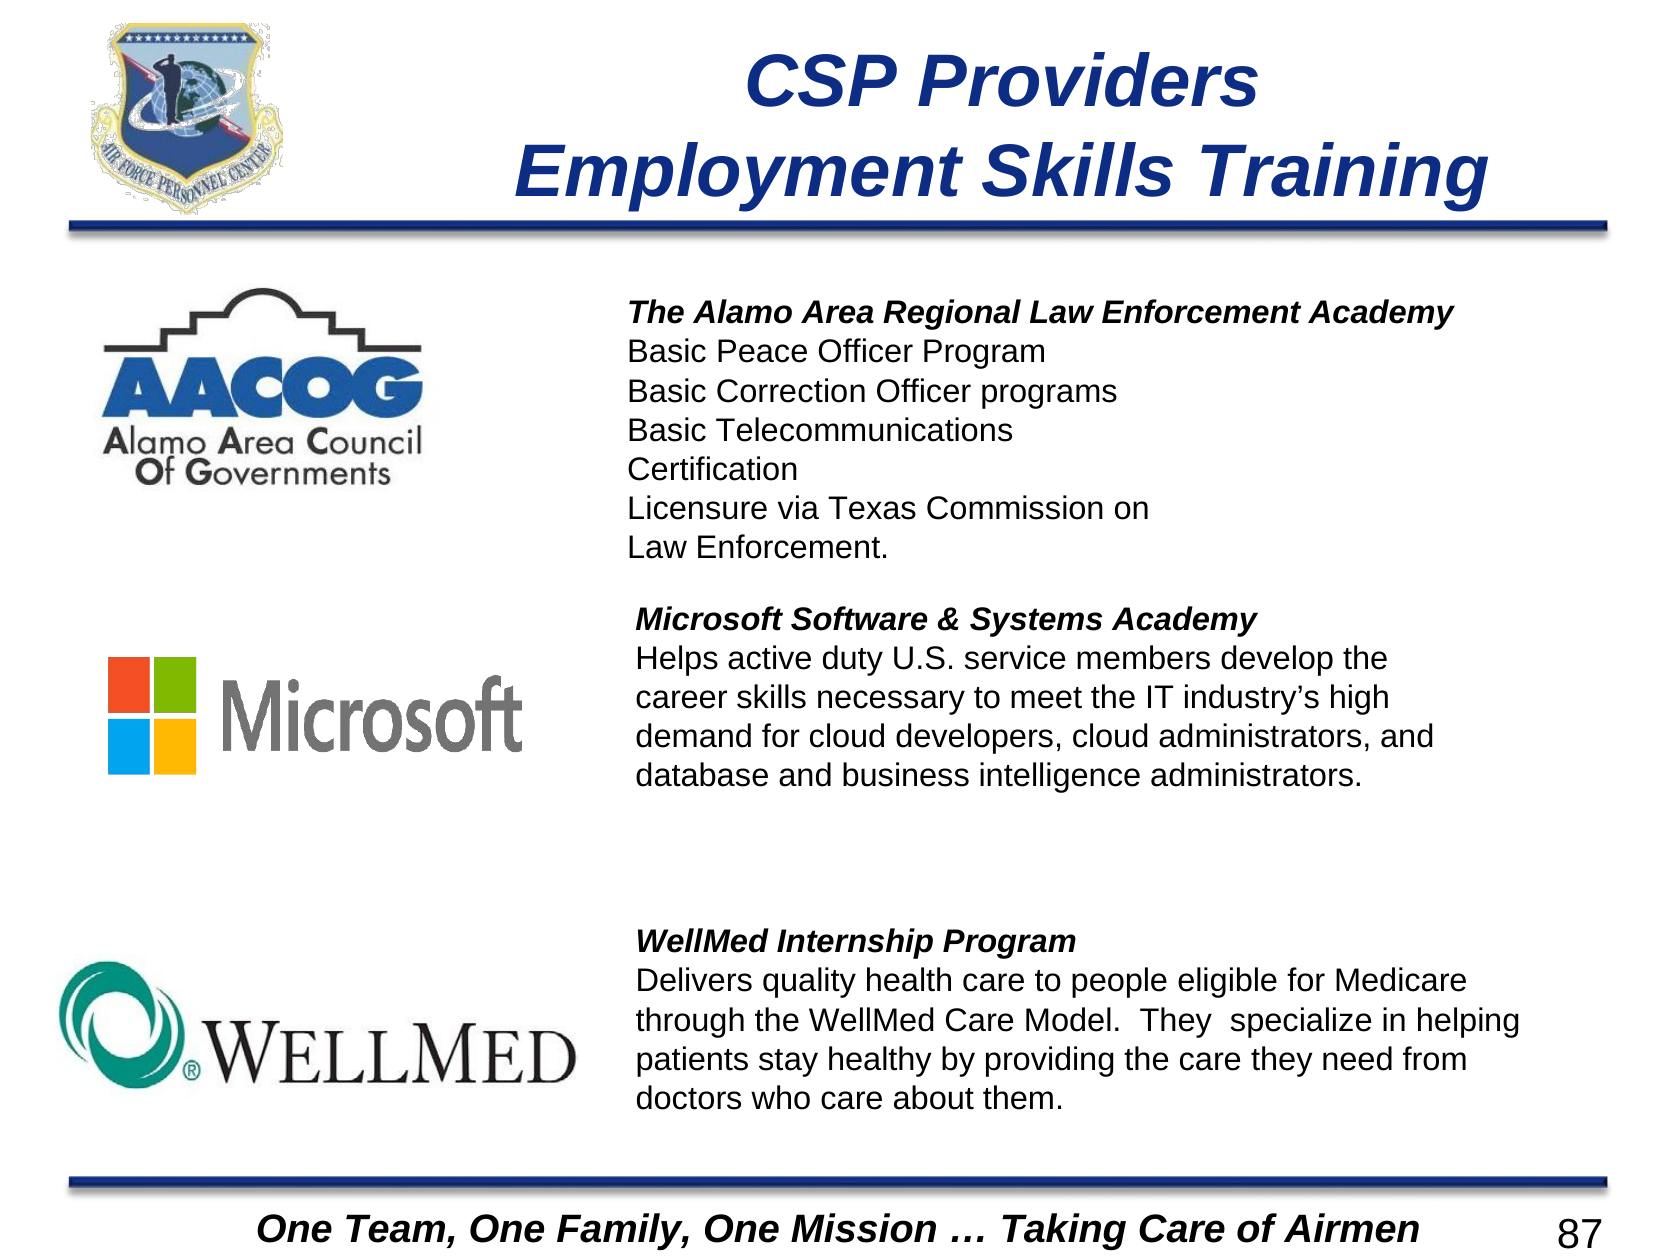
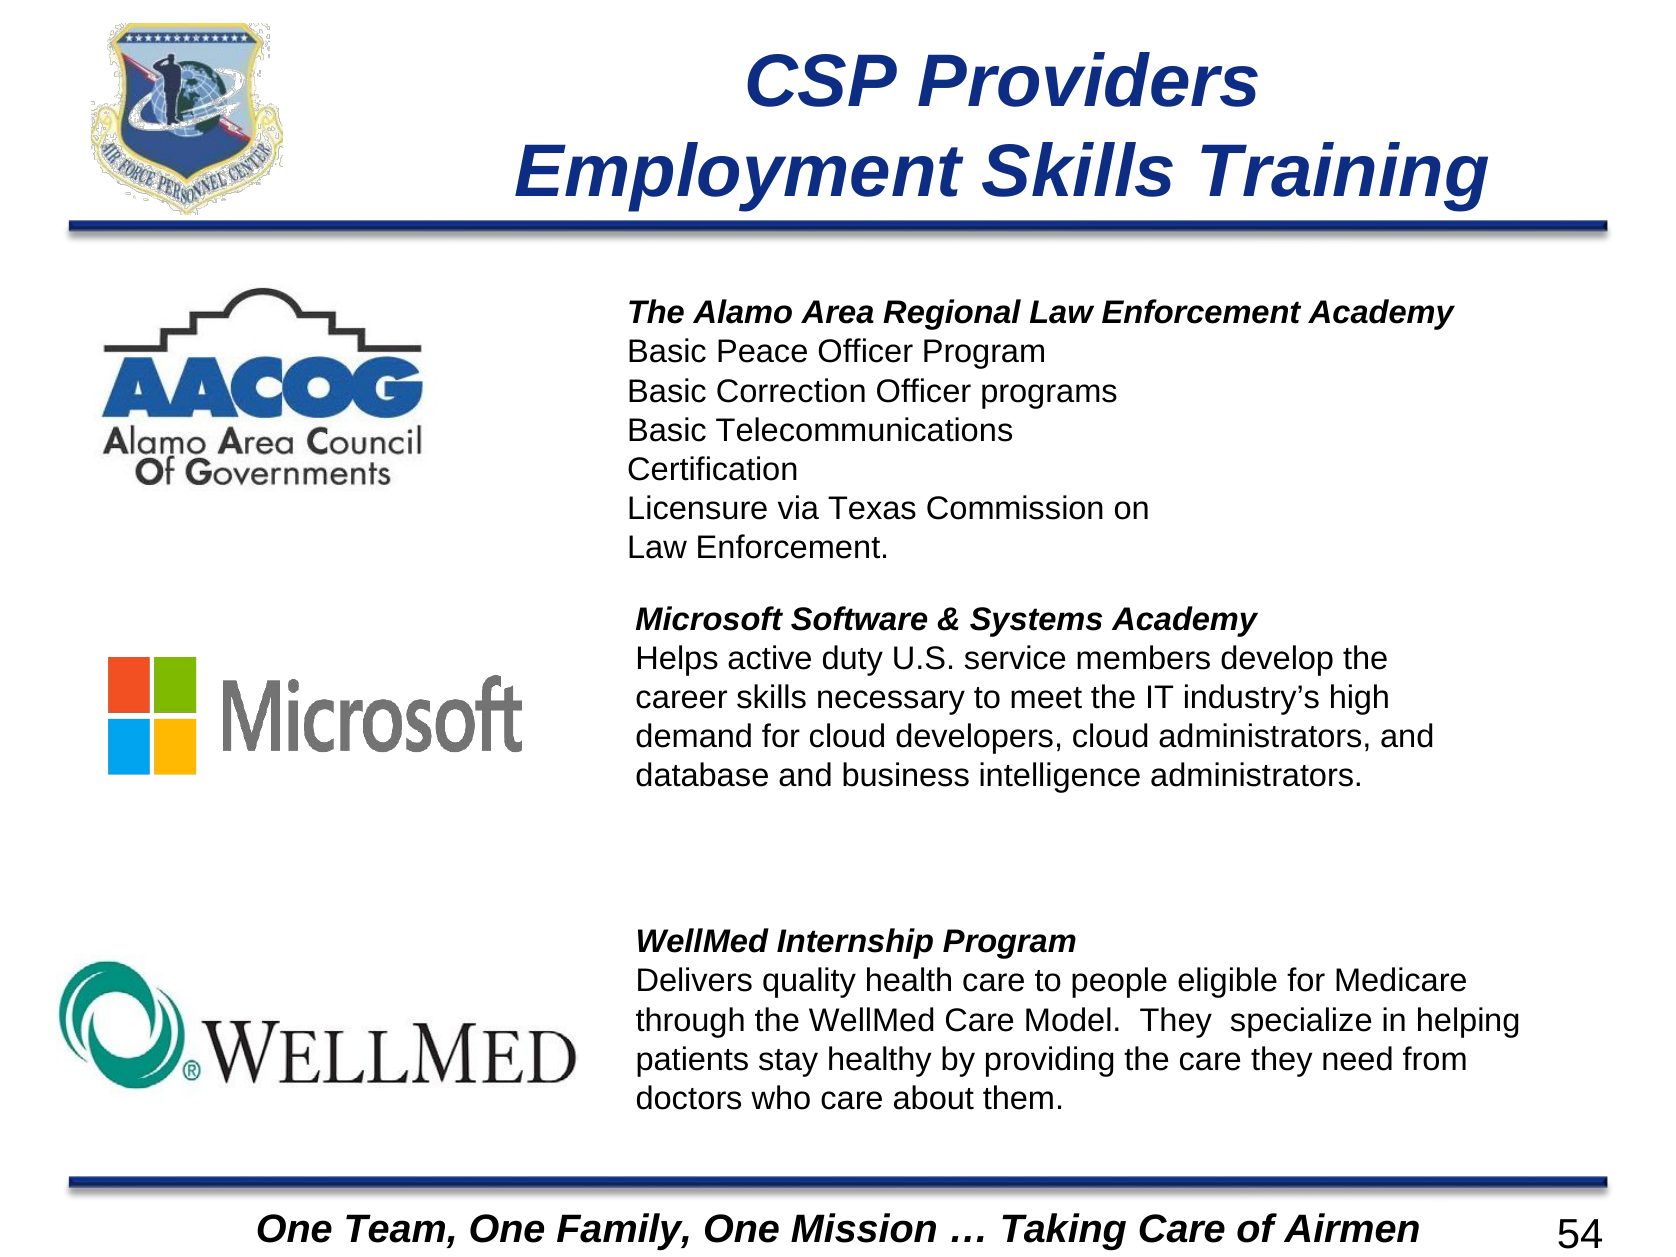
87: 87 -> 54 (1580, 1235)
